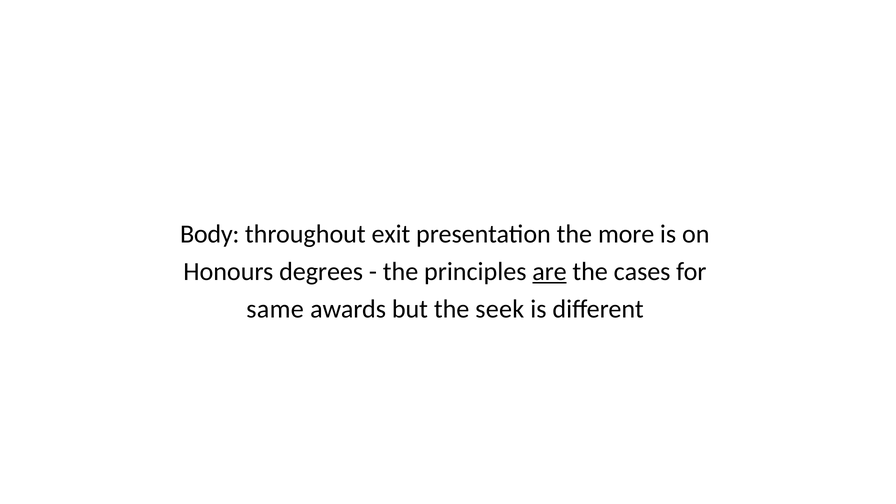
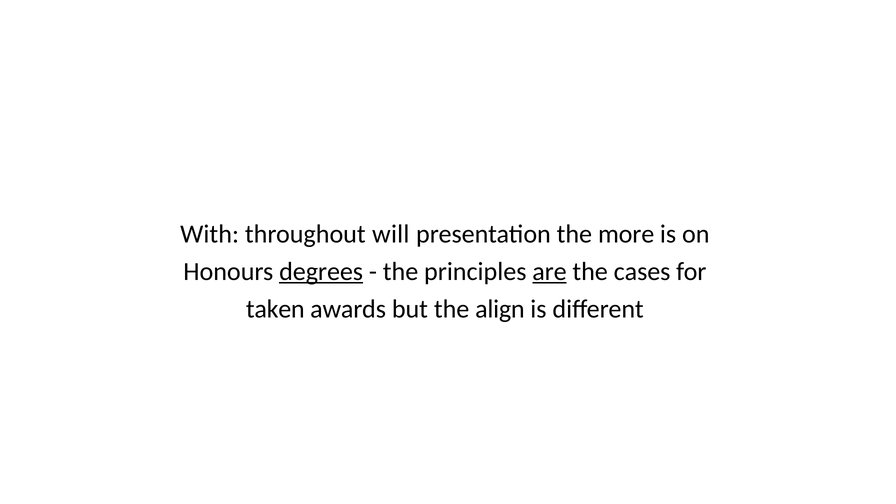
Body: Body -> With (210, 234)
exit: exit -> will (391, 234)
degrees underline: none -> present (321, 272)
same: same -> taken (275, 309)
seek: seek -> align (500, 309)
